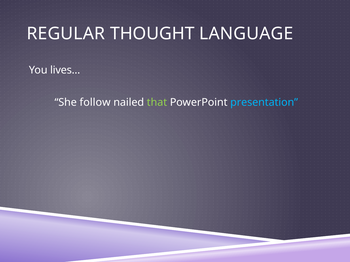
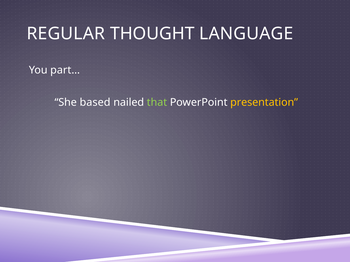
lives…: lives… -> part… (65, 70)
follow: follow -> based (95, 103)
presentation colour: light blue -> yellow (264, 103)
